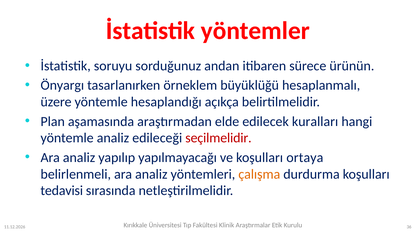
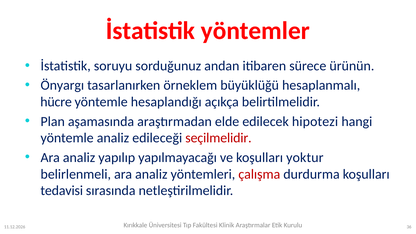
üzere: üzere -> hücre (56, 102)
kuralları: kuralları -> hipotezi (315, 121)
ortaya: ortaya -> yoktur (305, 157)
çalışma colour: orange -> red (259, 174)
